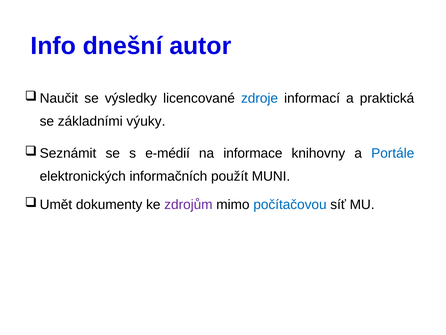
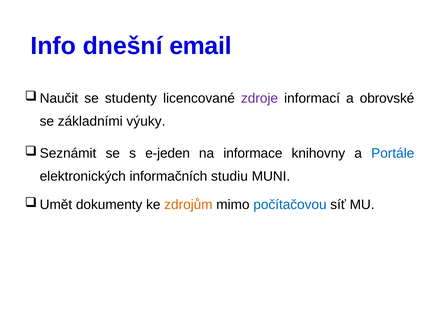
autor: autor -> email (201, 46)
výsledky: výsledky -> studenty (131, 98)
zdroje colour: blue -> purple (260, 98)
praktická: praktická -> obrovské (387, 98)
e-médií: e-médií -> e-jeden (168, 153)
použít: použít -> studiu (229, 176)
zdrojům colour: purple -> orange (188, 204)
